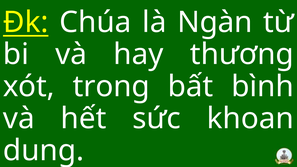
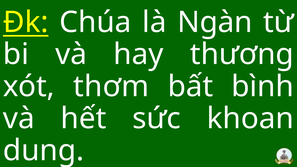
trong: trong -> thơm (111, 86)
